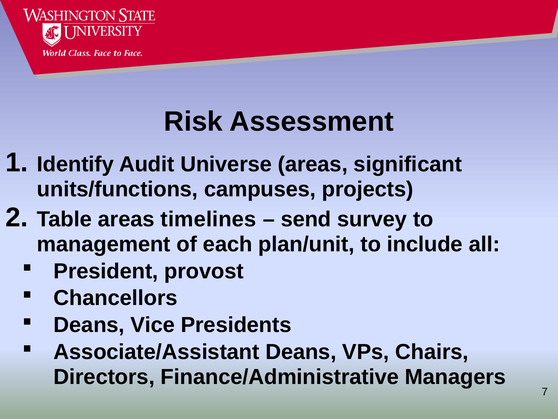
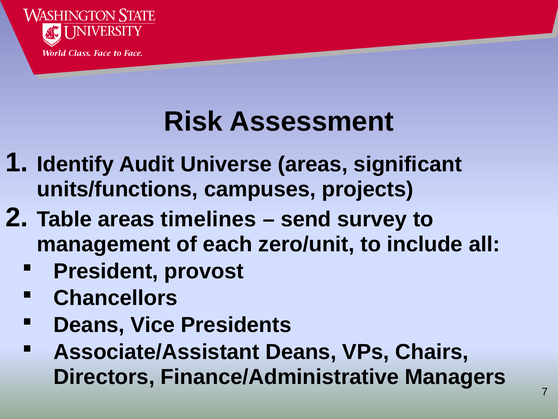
plan/unit: plan/unit -> zero/unit (306, 244)
